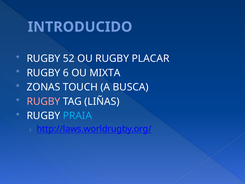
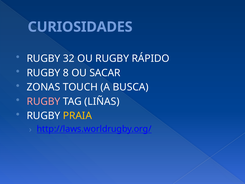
INTRODUCIDO: INTRODUCIDO -> CURIOSIDADES (80, 27)
52: 52 -> 32 (69, 58)
PLACAR: PLACAR -> RÁPIDO (151, 58)
6: 6 -> 8 (66, 73)
MIXTA: MIXTA -> SACAR (105, 73)
PRAIA colour: light blue -> yellow (77, 116)
